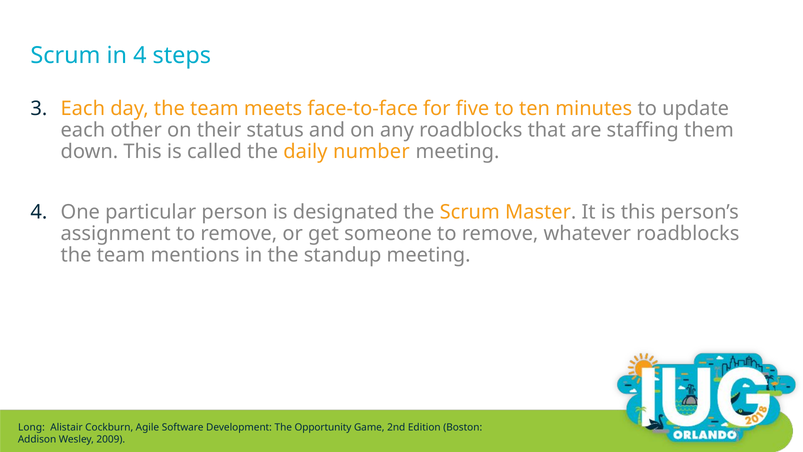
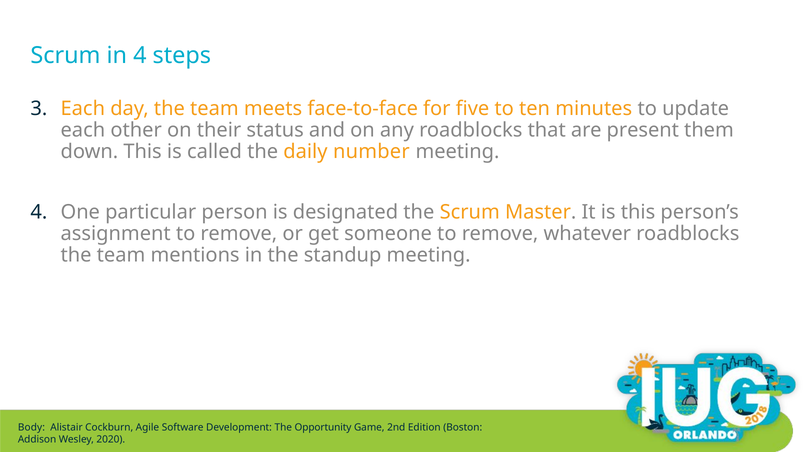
staffing: staffing -> present (643, 130)
Long: Long -> Body (31, 427)
2009: 2009 -> 2020 (111, 439)
